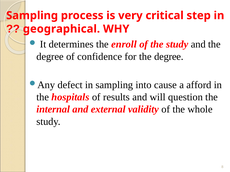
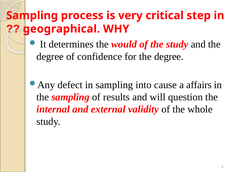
enroll: enroll -> would (124, 44)
afford: afford -> affairs (199, 85)
the hospitals: hospitals -> sampling (70, 97)
